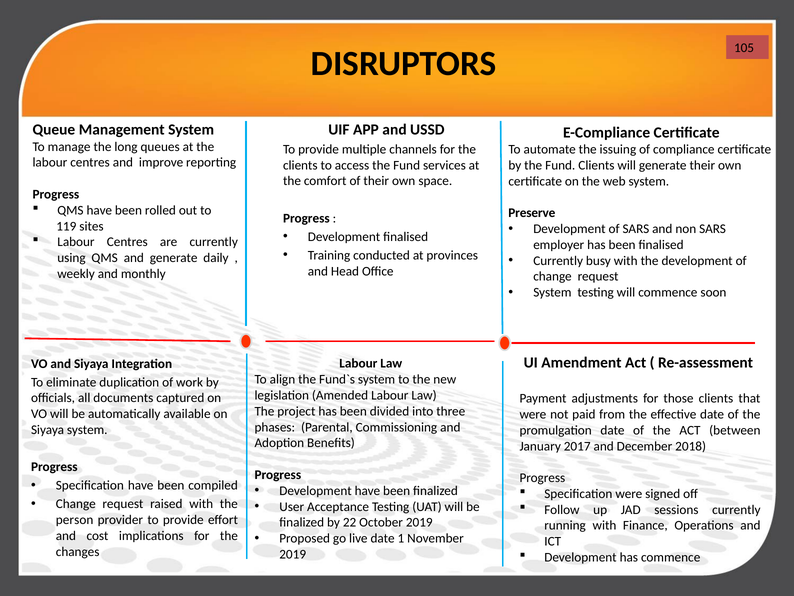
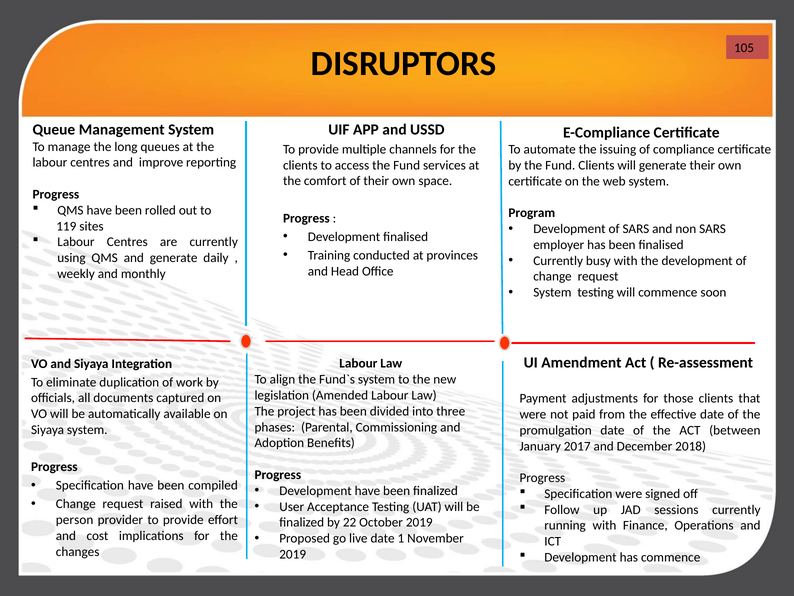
Preserve: Preserve -> Program (532, 213)
